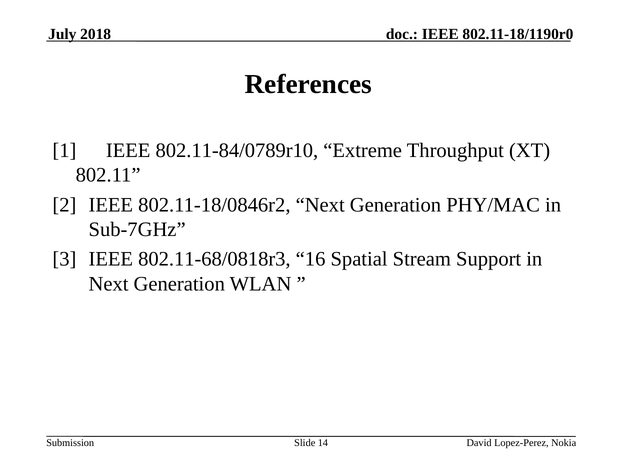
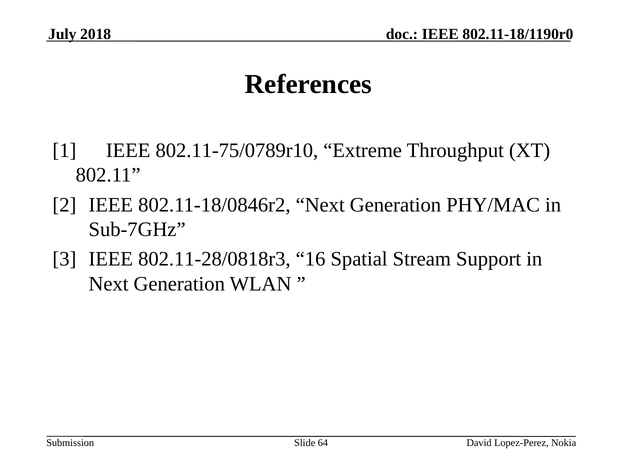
802.11-84/0789r10: 802.11-84/0789r10 -> 802.11-75/0789r10 (237, 151)
802.11-68/0818r3: 802.11-68/0818r3 -> 802.11-28/0818r3 (214, 260)
14: 14 -> 64 (323, 444)
